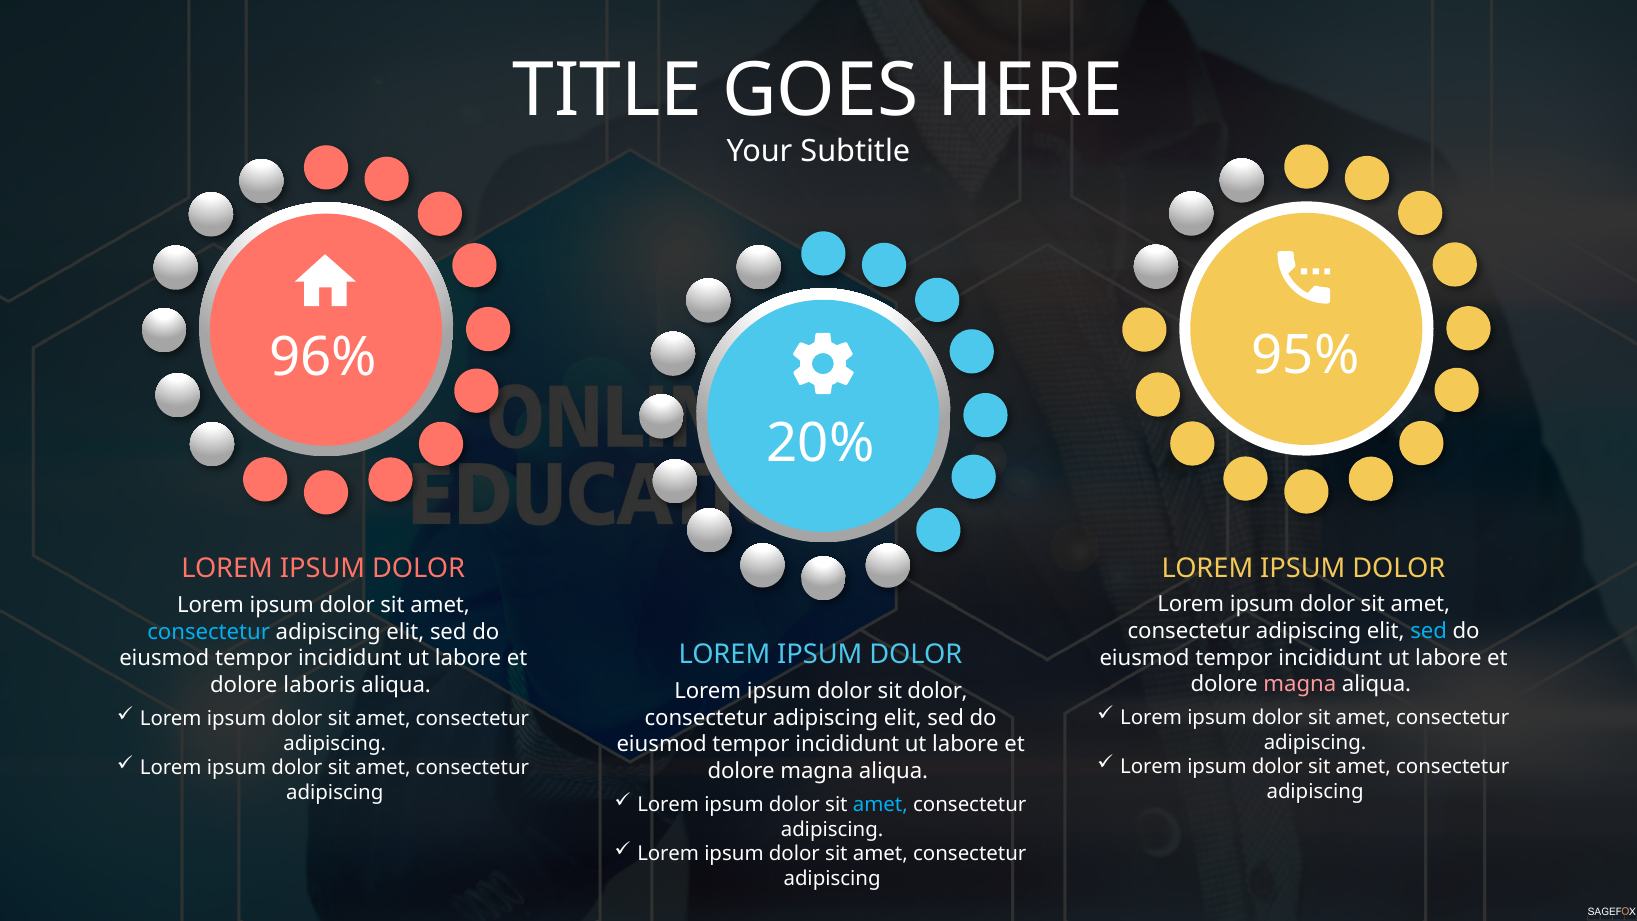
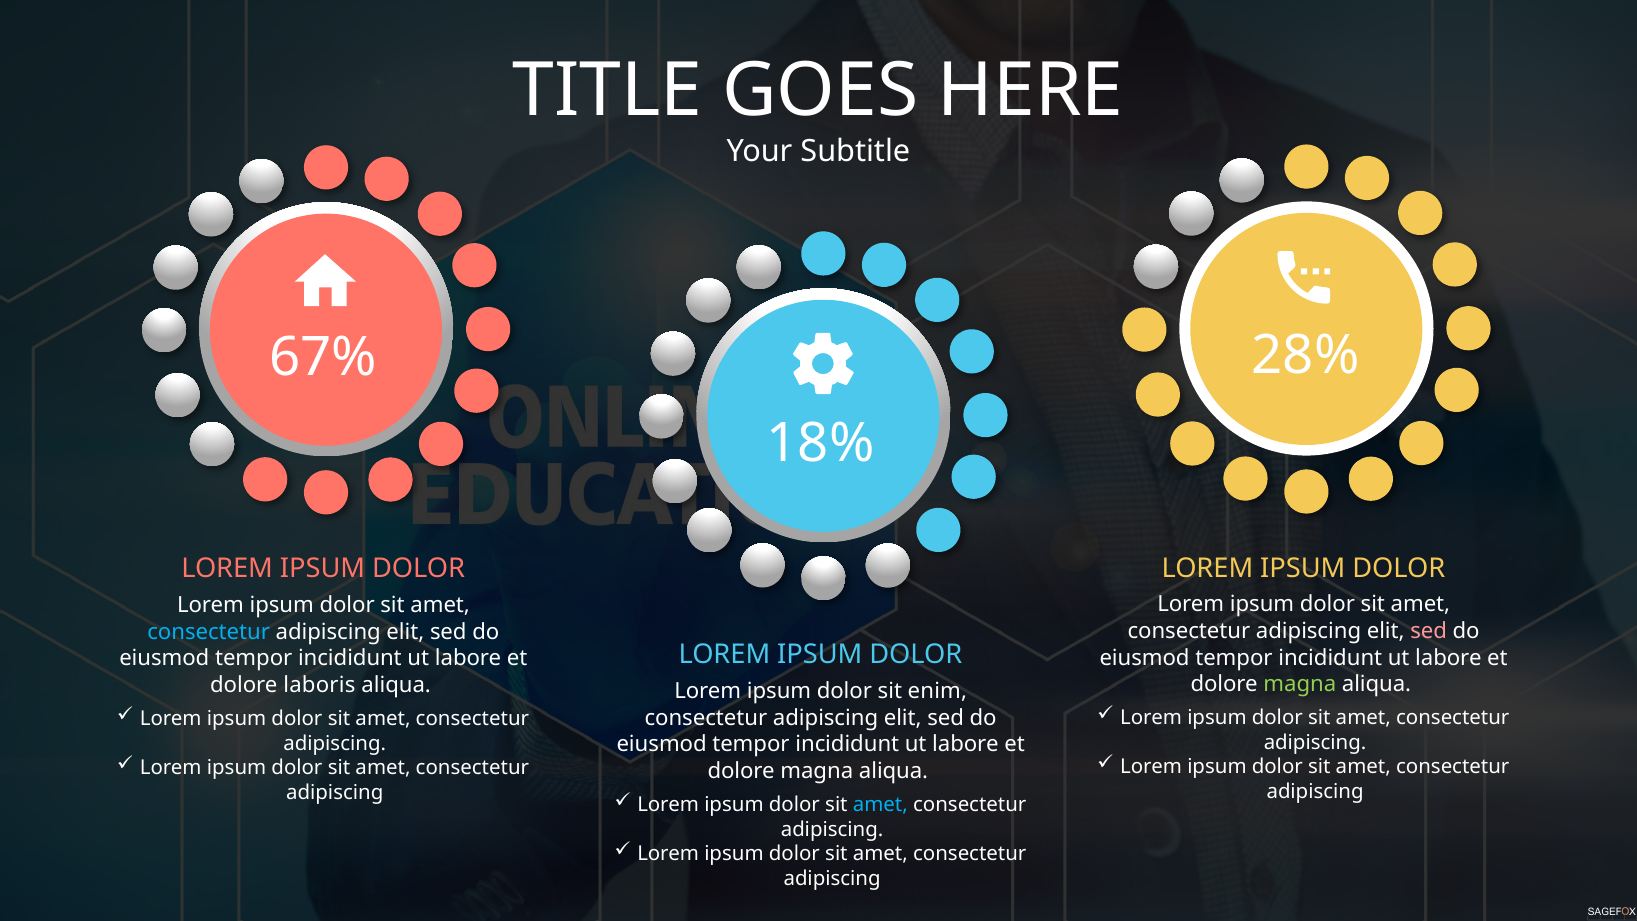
95%: 95% -> 28% (1306, 356)
96%: 96% -> 67% (323, 358)
20%: 20% -> 18% (821, 443)
sed colour: light blue -> pink (1429, 631)
magna colour: pink -> light green (1300, 684)
sit dolor: dolor -> enim (937, 691)
